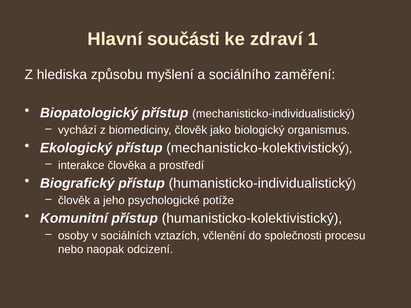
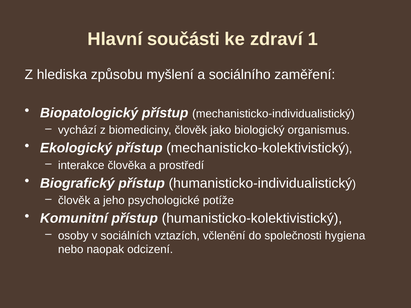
procesu: procesu -> hygiena (345, 236)
